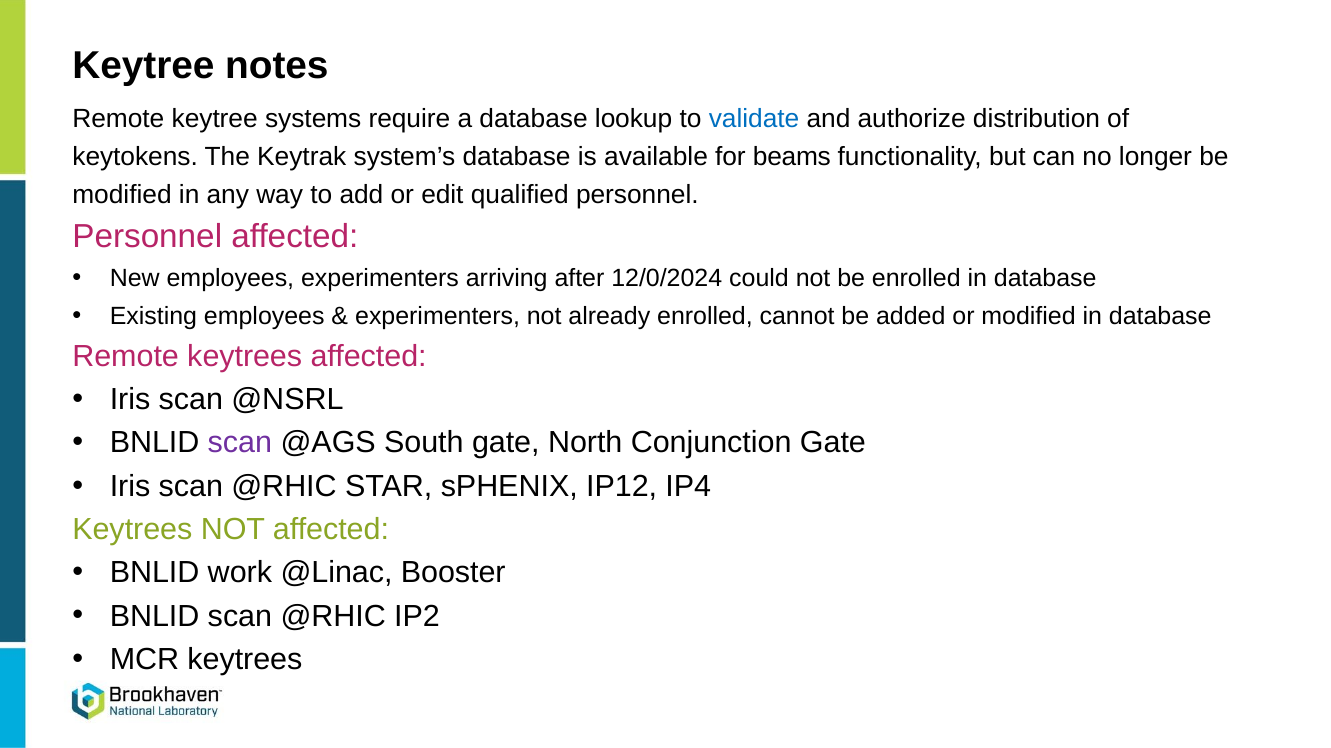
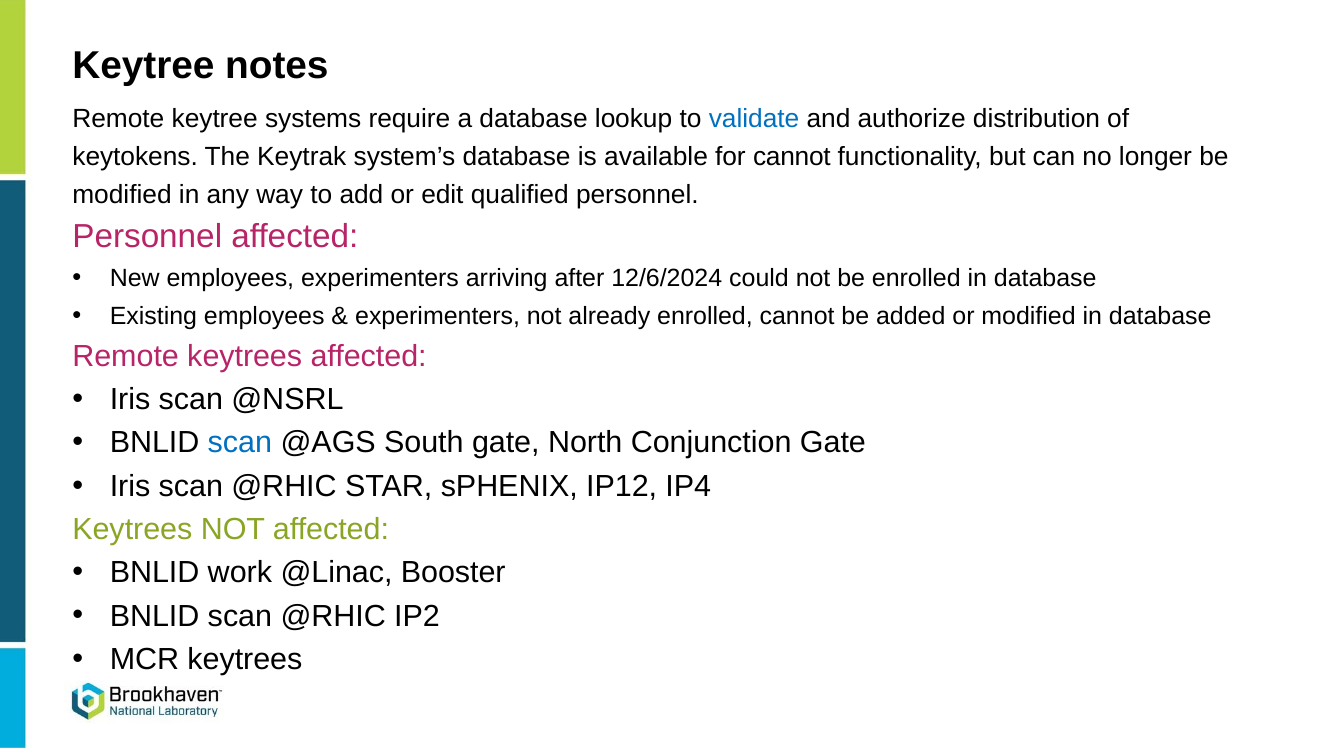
for beams: beams -> cannot (792, 157)
12/0/2024: 12/0/2024 -> 12/6/2024 (667, 279)
scan colour: purple -> blue (240, 443)
